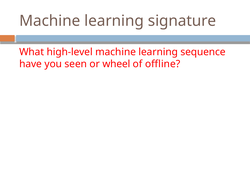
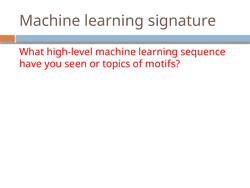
wheel: wheel -> topics (116, 64)
offline: offline -> motifs (163, 64)
